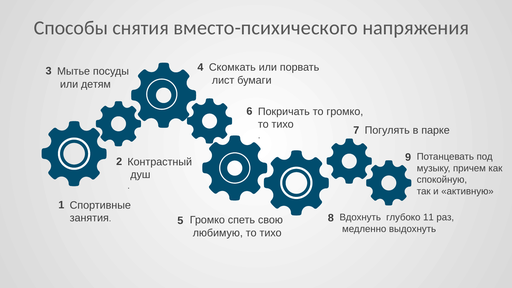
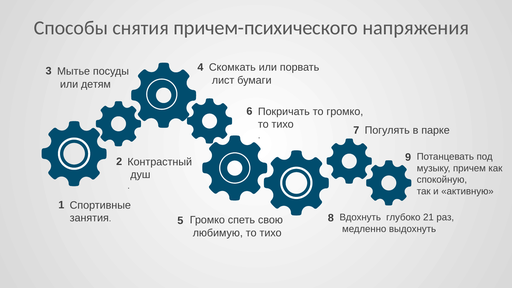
вместо-психического: вместо-психического -> причем-психического (266, 28)
11: 11 -> 21 (428, 217)
